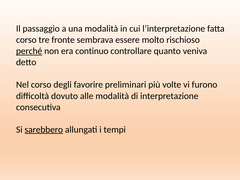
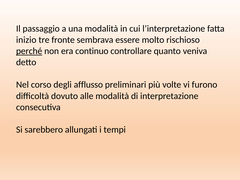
corso: corso -> inizio (26, 40)
favorire: favorire -> afflusso (88, 85)
sarebbero underline: present -> none (44, 130)
